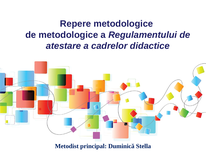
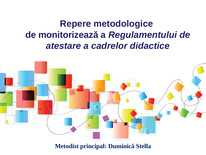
de metodologice: metodologice -> monitorizează (68, 35)
